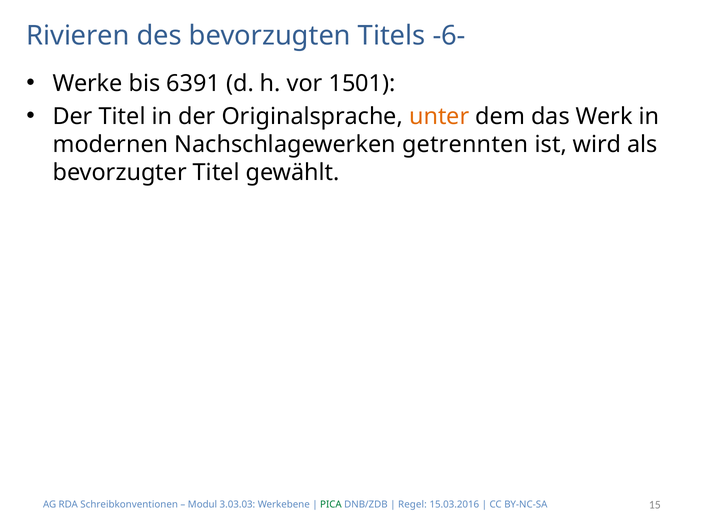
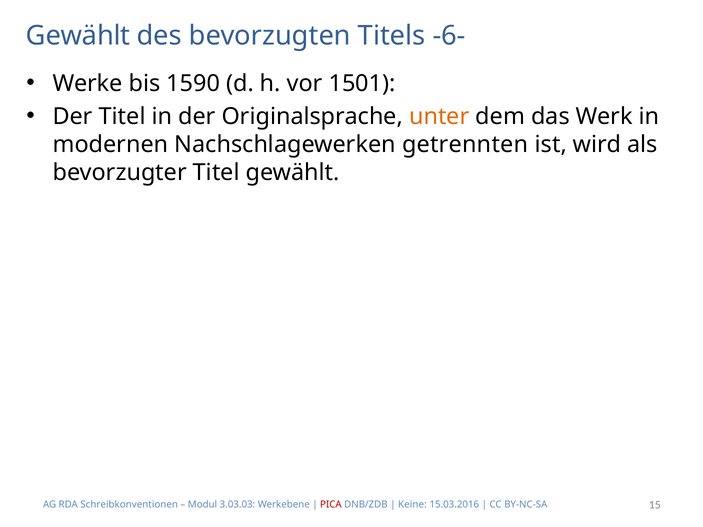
Rivieren: Rivieren -> Gewählt (78, 36)
6391: 6391 -> 1590 (193, 84)
PICA colour: green -> red (331, 505)
Regel: Regel -> Keine (412, 505)
